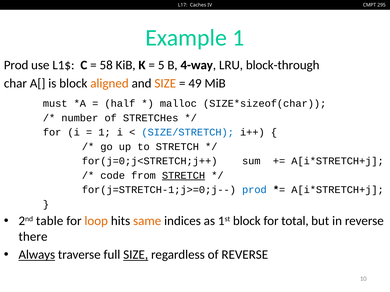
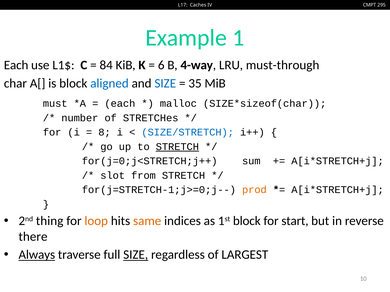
Prod: Prod -> Each (16, 65)
58: 58 -> 84 (106, 65)
5: 5 -> 6 (161, 65)
block-through: block-through -> must-through (283, 65)
aligned colour: orange -> blue (109, 83)
SIZE colour: orange -> blue (165, 83)
49: 49 -> 35 (195, 83)
half: half -> each (120, 104)
1: 1 -> 8 (105, 133)
STRETCH underline: none -> present (177, 147)
code: code -> slot (113, 176)
STRETCH underline: present -> none (184, 176)
prod colour: blue -> orange (254, 190)
table: table -> thing (50, 221)
total: total -> start (295, 221)
of REVERSE: REVERSE -> LARGEST (245, 255)
